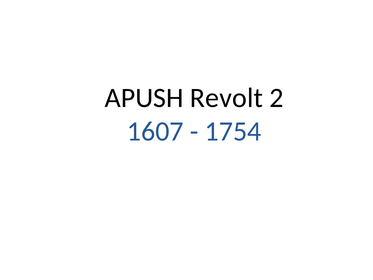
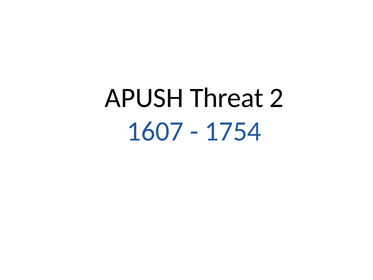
Revolt: Revolt -> Threat (227, 98)
